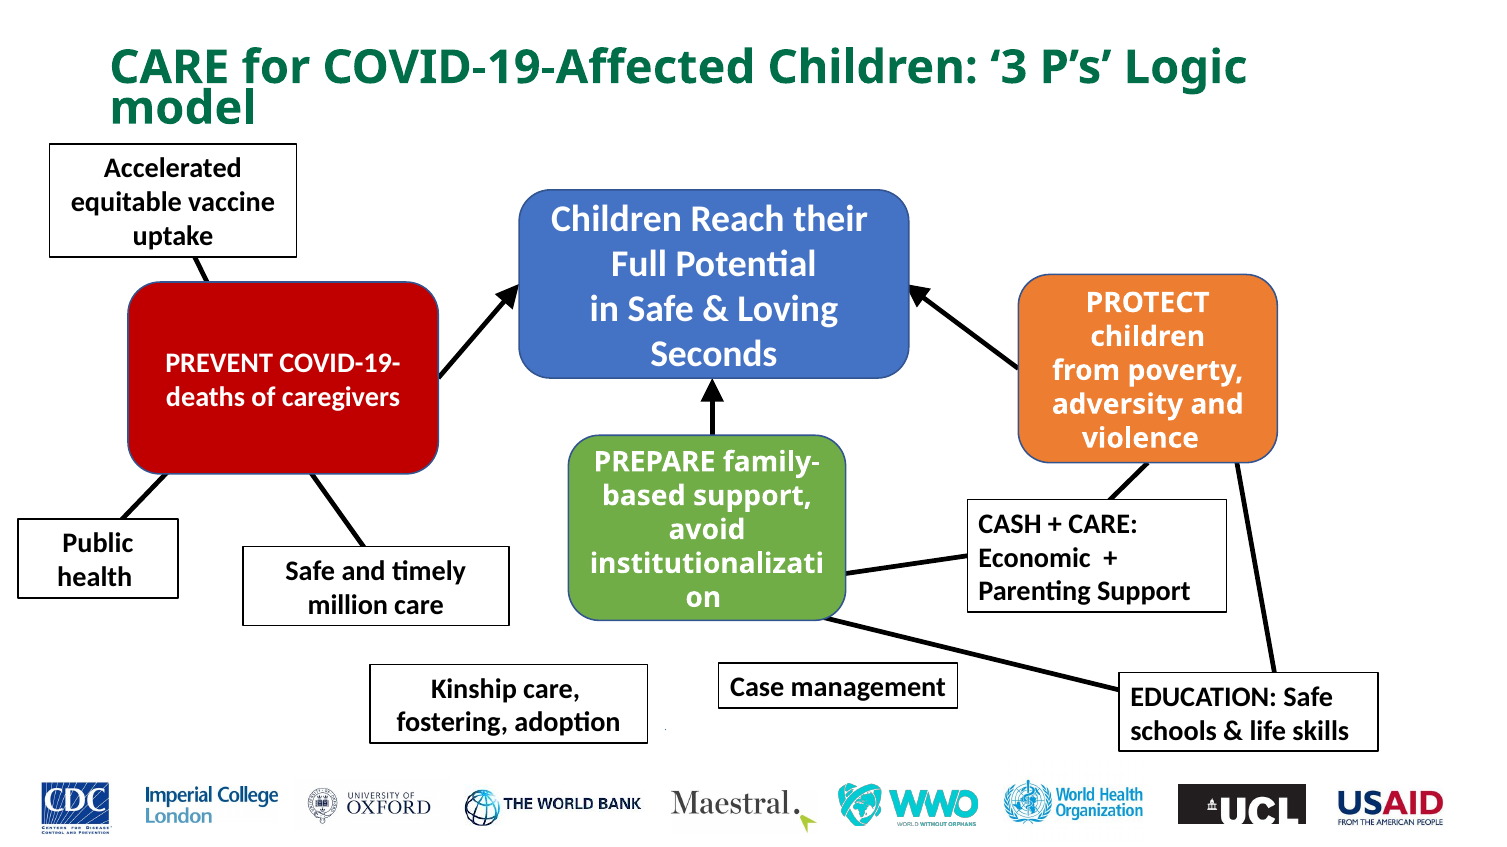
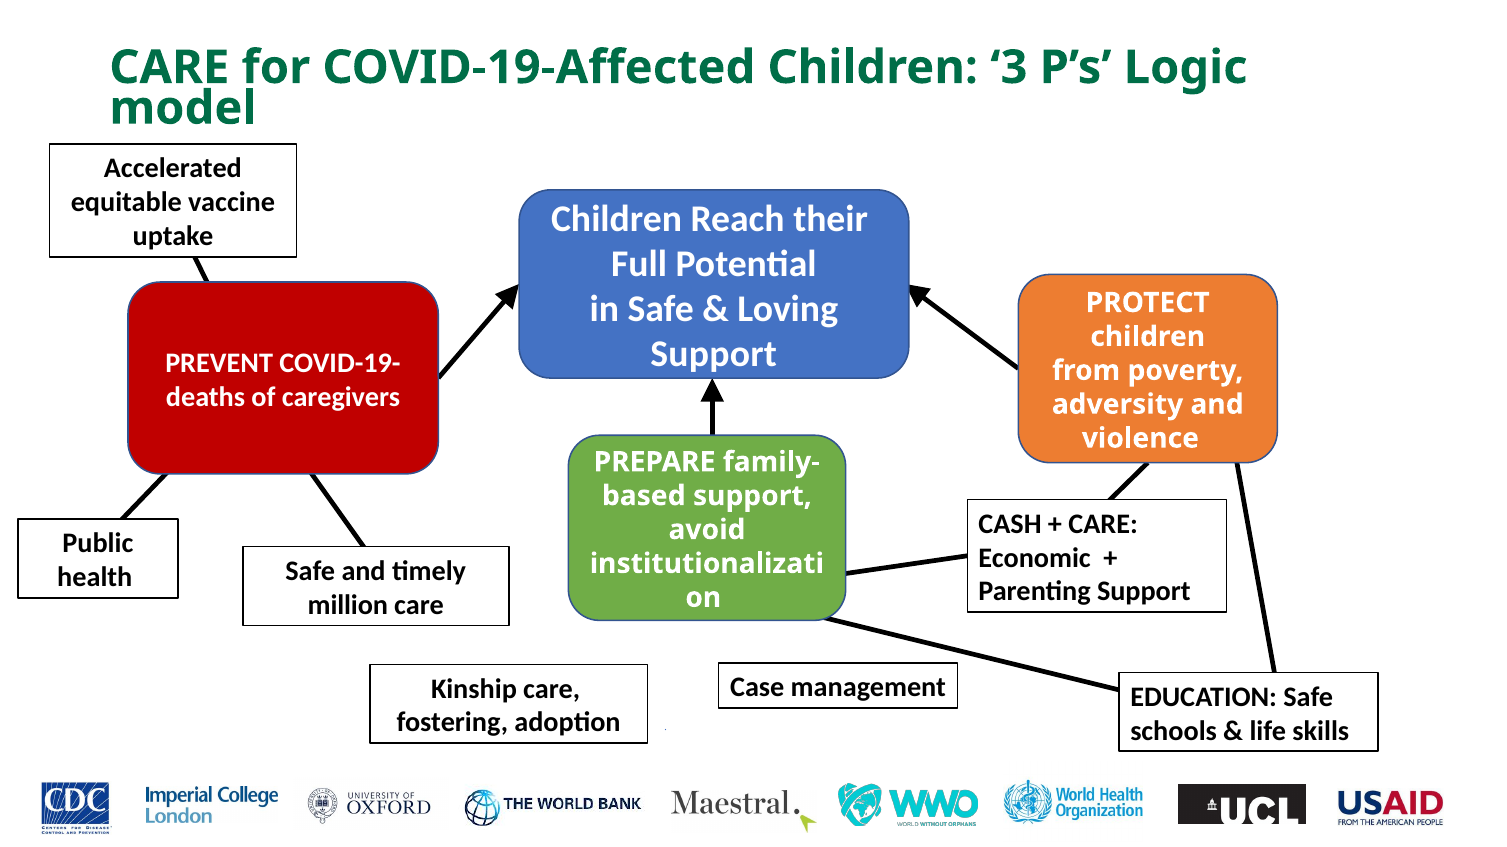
Seconds: Seconds -> Support (714, 355)
